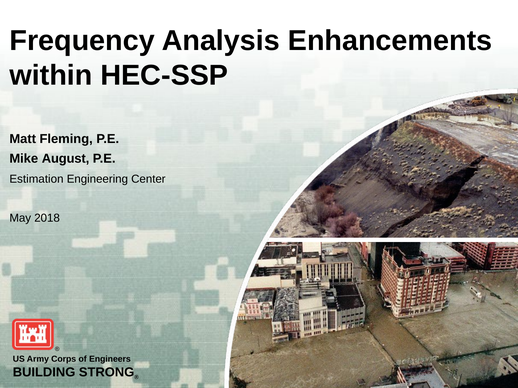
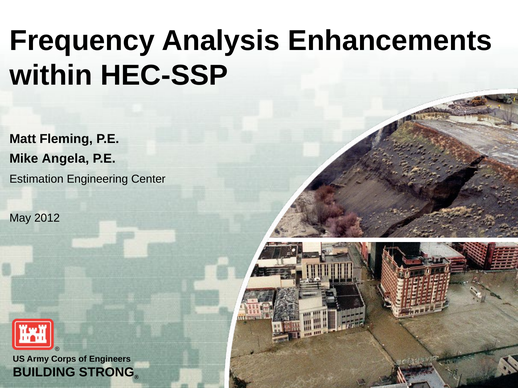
August: August -> Angela (65, 159)
2018: 2018 -> 2012 (47, 218)
